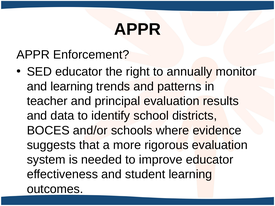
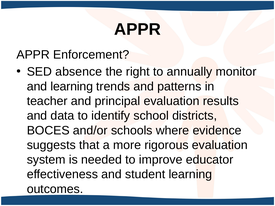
SED educator: educator -> absence (79, 72)
